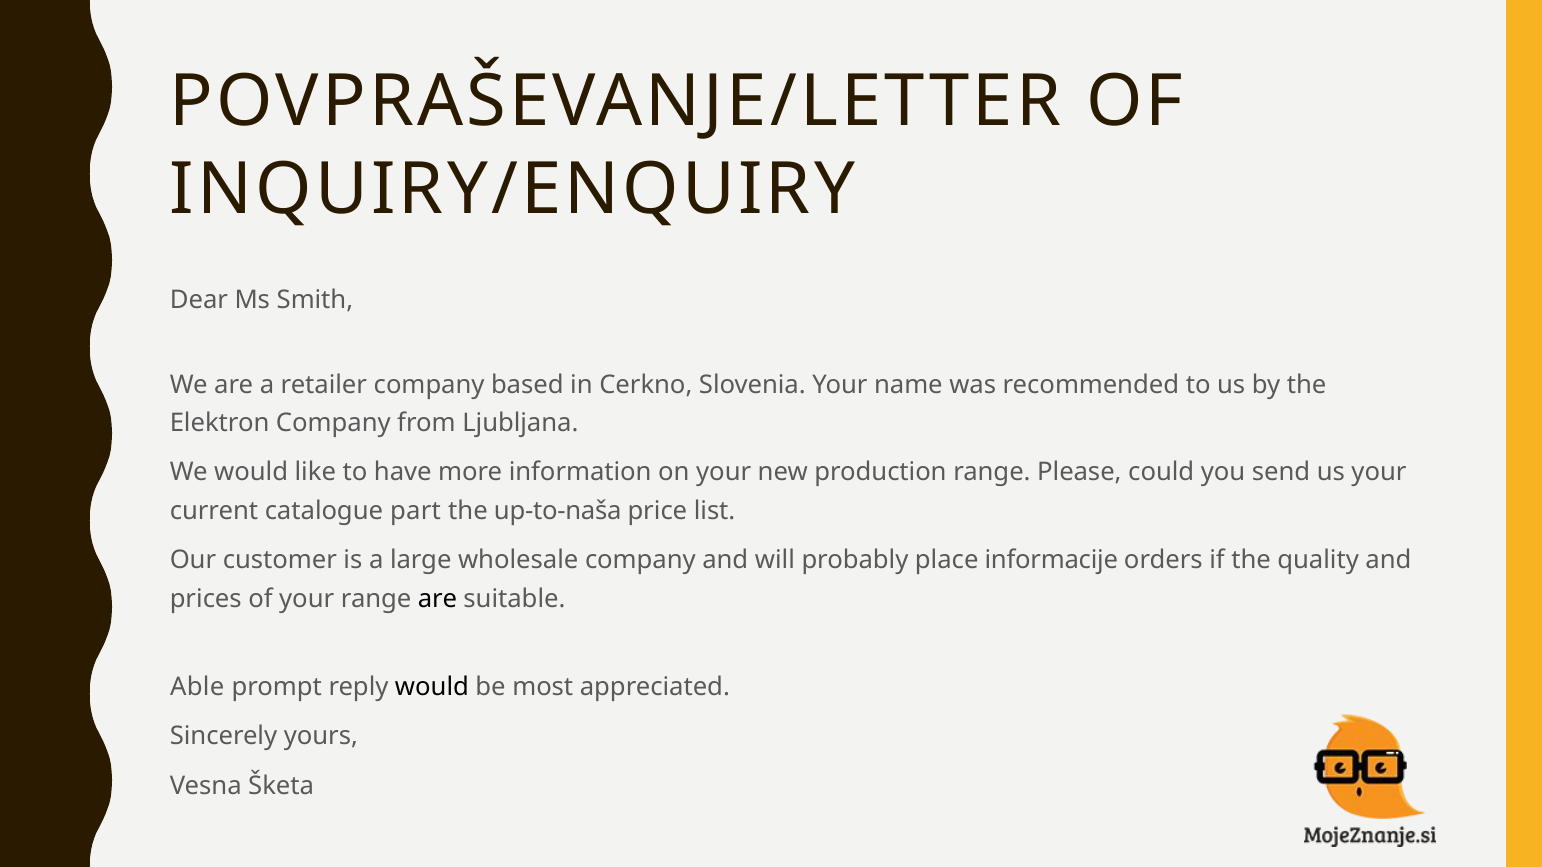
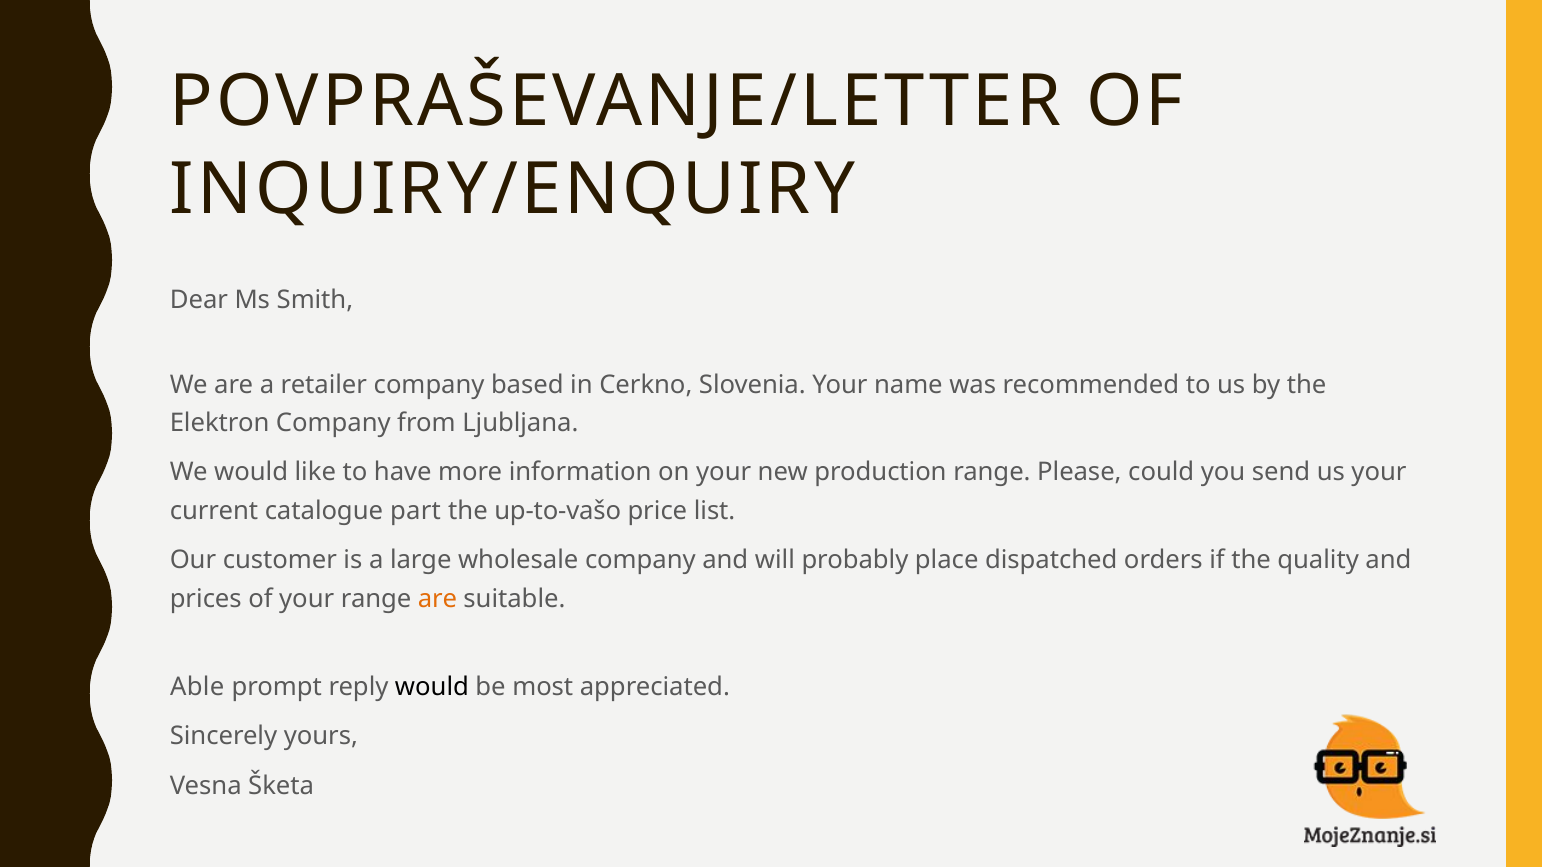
up-to-naša: up-to-naša -> up-to-vašo (558, 511)
informacije: informacije -> dispatched (1051, 561)
are colour: black -> orange (438, 599)
